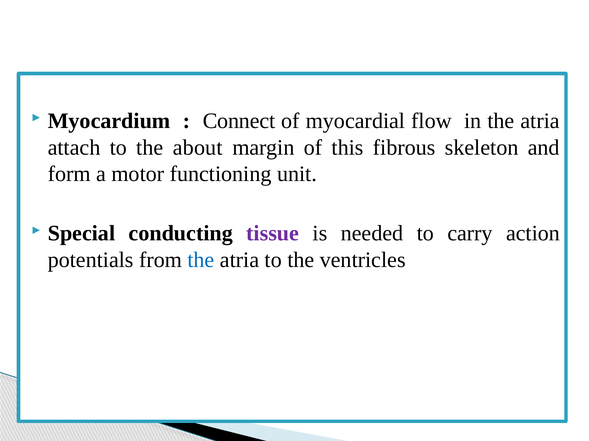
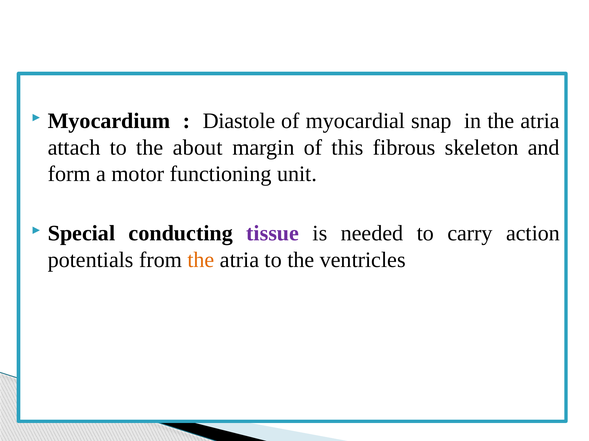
Connect: Connect -> Diastole (239, 121)
flow: flow -> snap (431, 121)
the colour: blue -> orange (201, 260)
